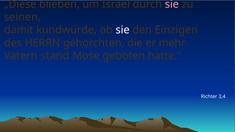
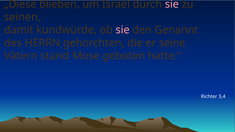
sie colour: white -> pink (123, 30)
Einzigen: Einzigen -> Genannt (176, 30)
mehr: mehr -> seine (172, 43)
